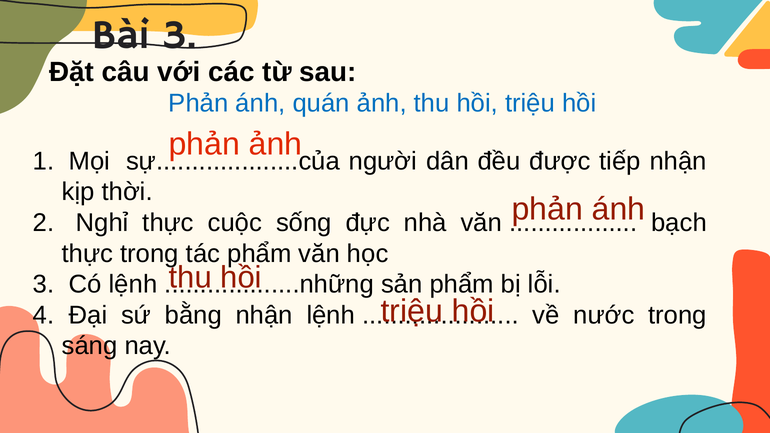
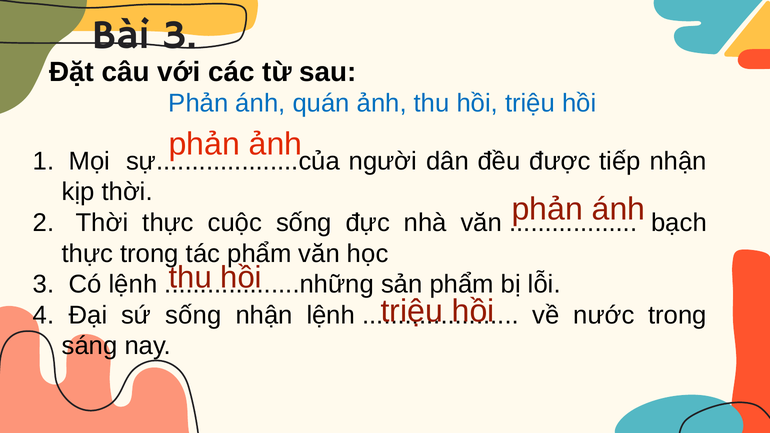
Nghỉ: Nghỉ -> Thời (102, 223)
sứ bằng: bằng -> sống (193, 315)
